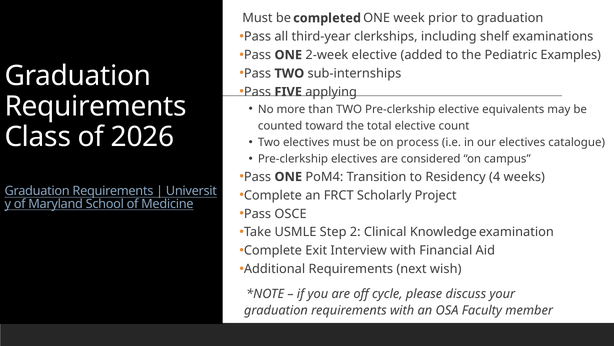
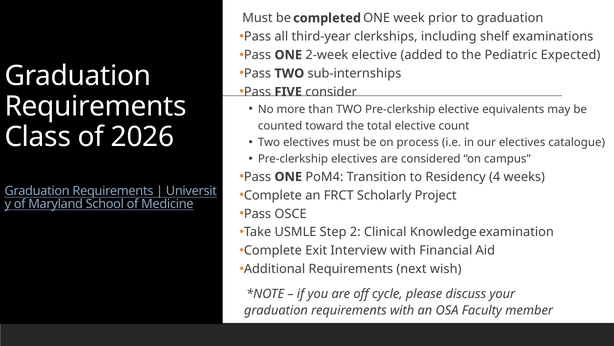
Examples: Examples -> Expected (571, 55)
applying: applying -> consider (331, 92)
